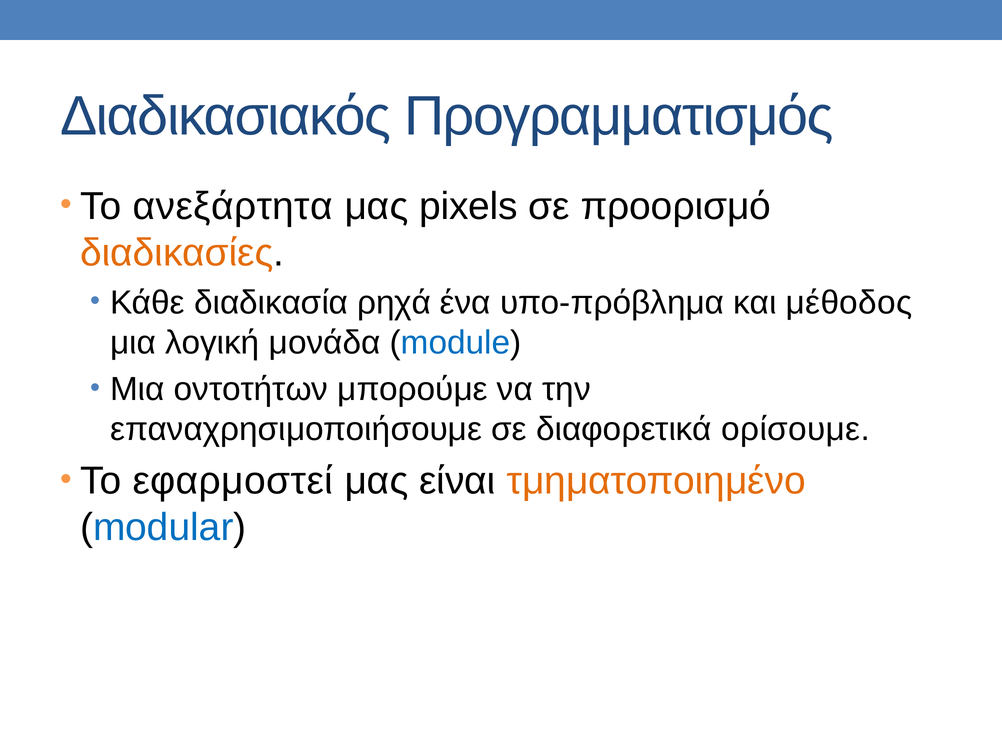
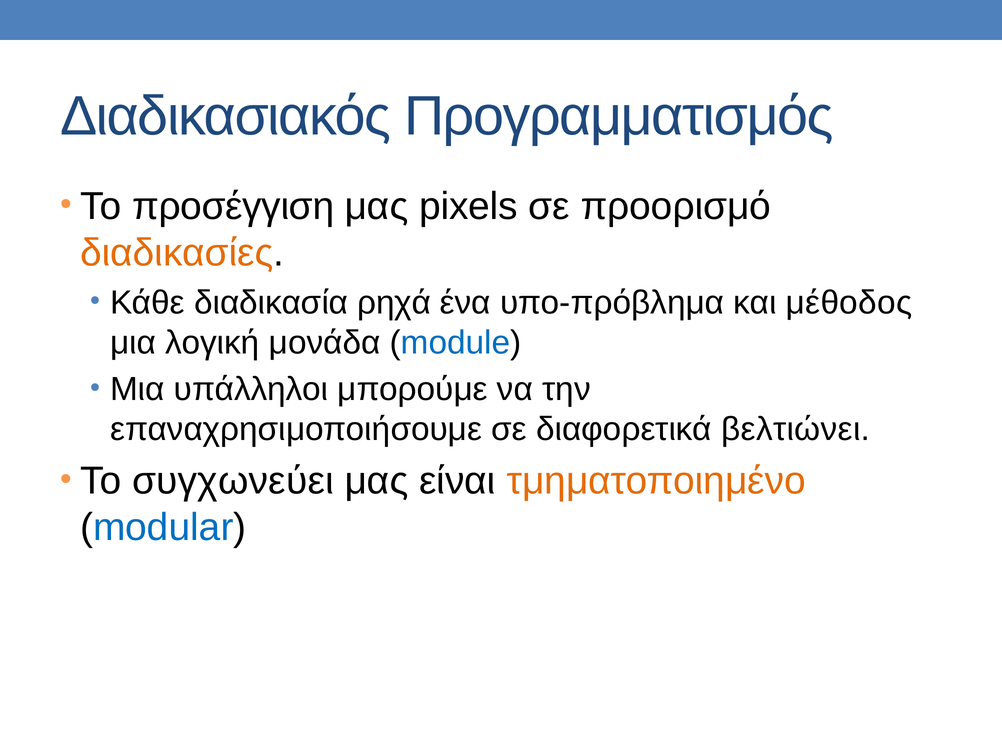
ανεξάρτητα: ανεξάρτητα -> προσέγγιση (233, 206)
οντοτήτων: οντοτήτων -> υπάλληλοι (251, 390)
ορίσουμε: ορίσουμε -> βελτιώνει (796, 430)
εφαρμοστεί: εφαρμοστεί -> συγχωνεύει (233, 481)
